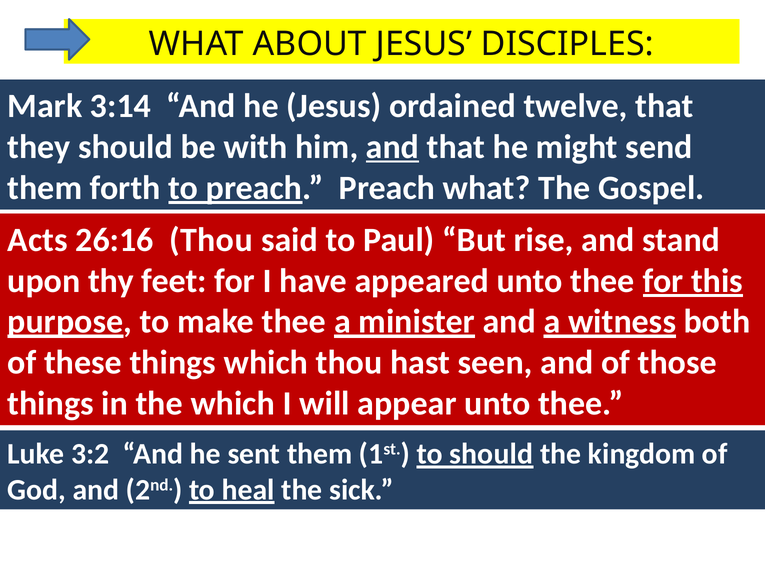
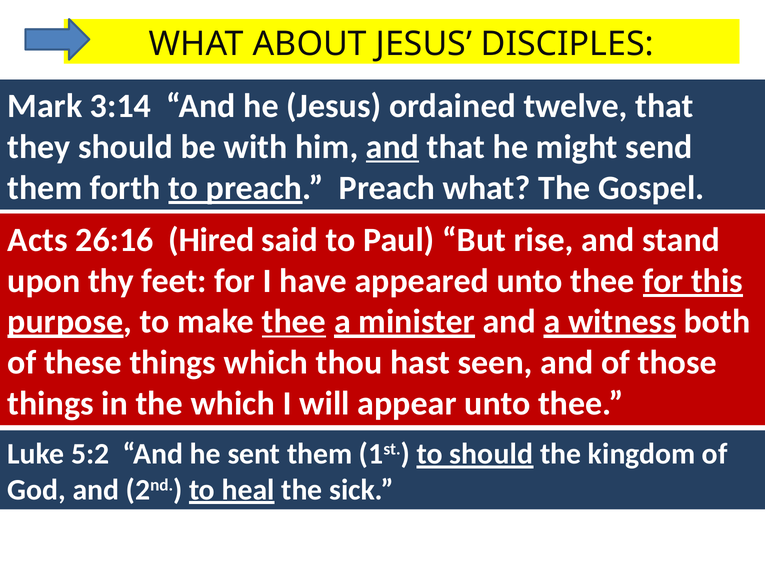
26:16 Thou: Thou -> Hired (211, 240)
thee underline: none -> present (294, 322)
3:2: 3:2 -> 5:2 (90, 454)
